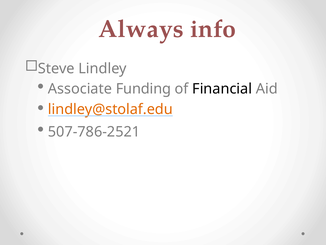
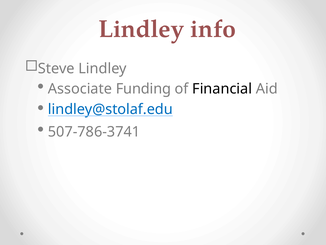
Always: Always -> Lindley (141, 29)
lindley@stolaf.edu colour: orange -> blue (110, 109)
507-786-2521: 507-786-2521 -> 507-786-3741 (94, 132)
